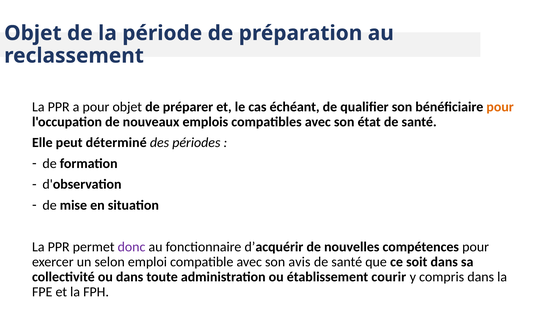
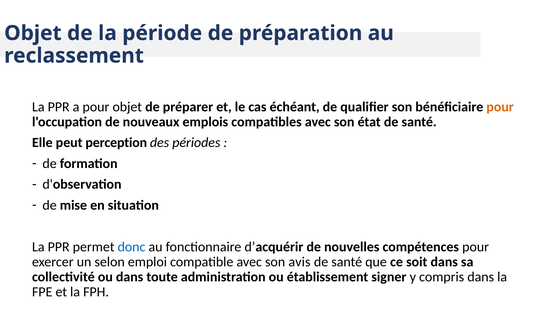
déterminé: déterminé -> perception (116, 143)
donc colour: purple -> blue (132, 247)
courir: courir -> signer (389, 277)
